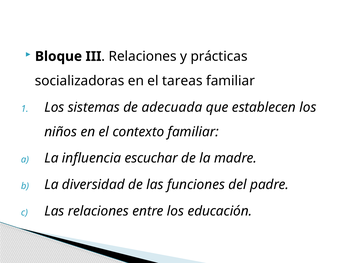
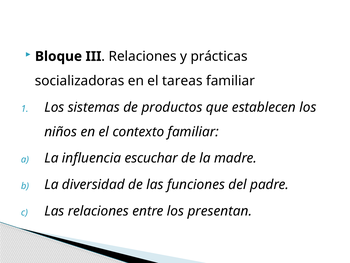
adecuada: adecuada -> productos (172, 107)
educación: educación -> presentan (220, 211)
